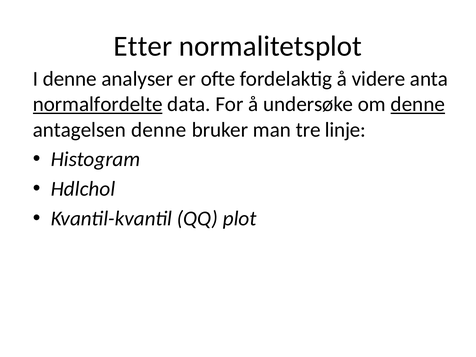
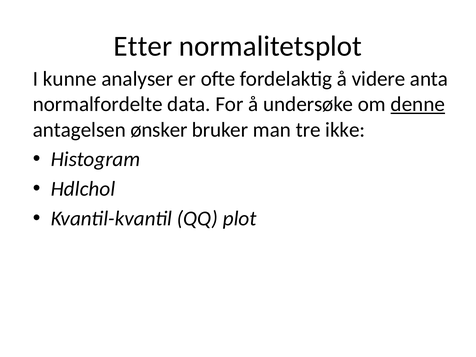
I denne: denne -> kunne (70, 79)
normalfordelte underline: present -> none (98, 104)
antagelsen denne: denne -> ønsker (159, 130)
linje: linje -> ikke (345, 130)
